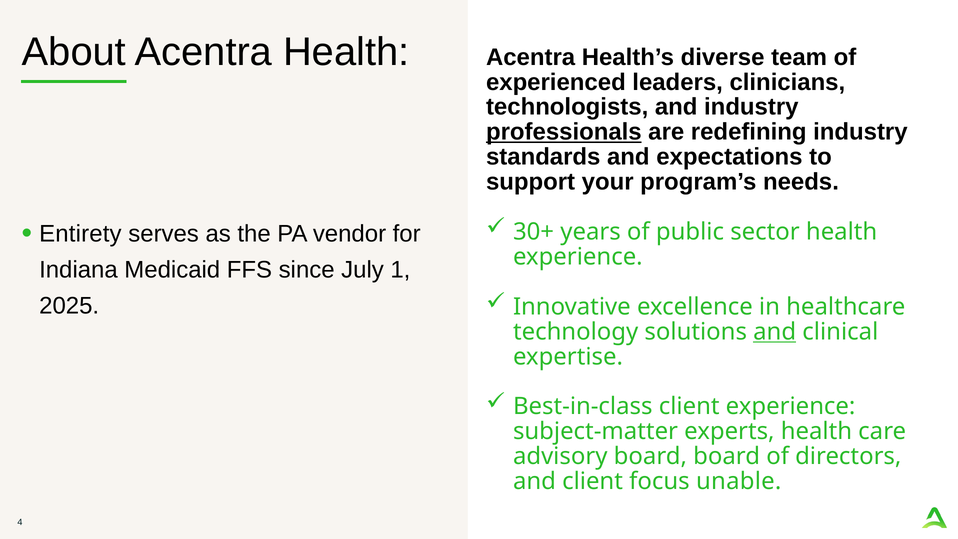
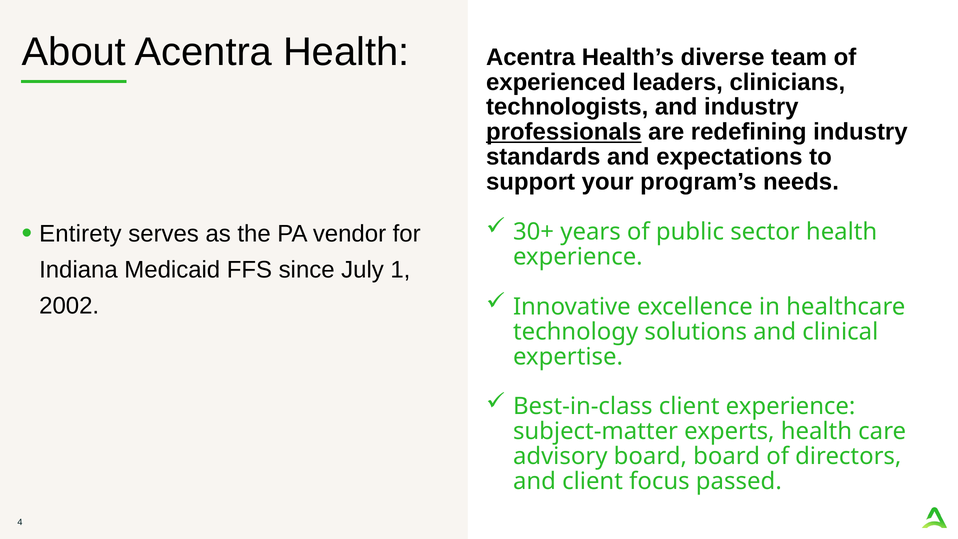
2025: 2025 -> 2002 (69, 306)
and underline: present -> none (775, 332)
unable: unable -> passed (739, 481)
